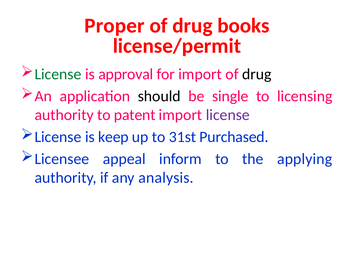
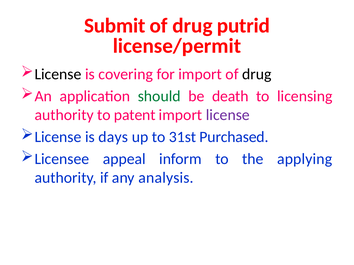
Proper: Proper -> Submit (115, 26)
books: books -> putrid (243, 26)
License colour: green -> black (58, 74)
approval: approval -> covering (126, 74)
should colour: black -> green (159, 96)
single: single -> death (230, 96)
keep: keep -> days (113, 137)
